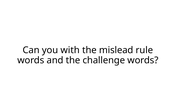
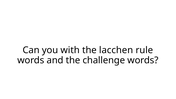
mislead: mislead -> lacchen (116, 50)
